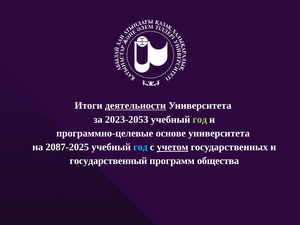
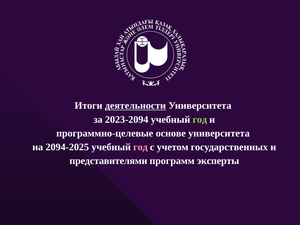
2023-2053: 2023-2053 -> 2023-2094 (127, 119)
2087-2025: 2087-2025 -> 2094-2025 (67, 147)
год colour: light blue -> pink (140, 147)
учетом underline: present -> none (173, 147)
государственный: государственный -> представителями (108, 161)
общества: общества -> эксперты (218, 161)
